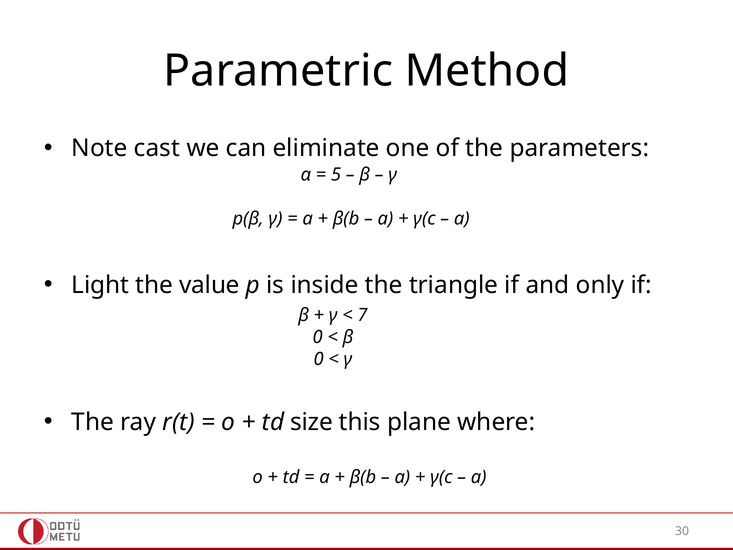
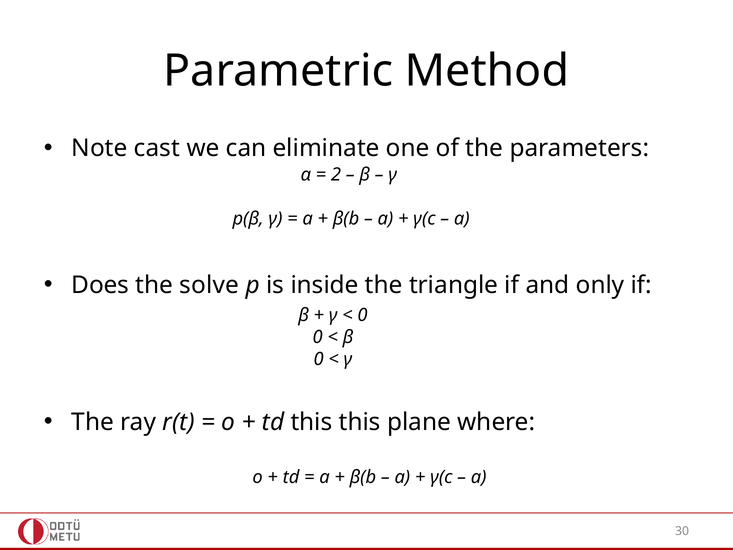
5: 5 -> 2 (336, 175)
Light: Light -> Does (100, 285)
value: value -> solve (209, 285)
7: 7 -> 0 (363, 315)
td size: size -> this (311, 422)
